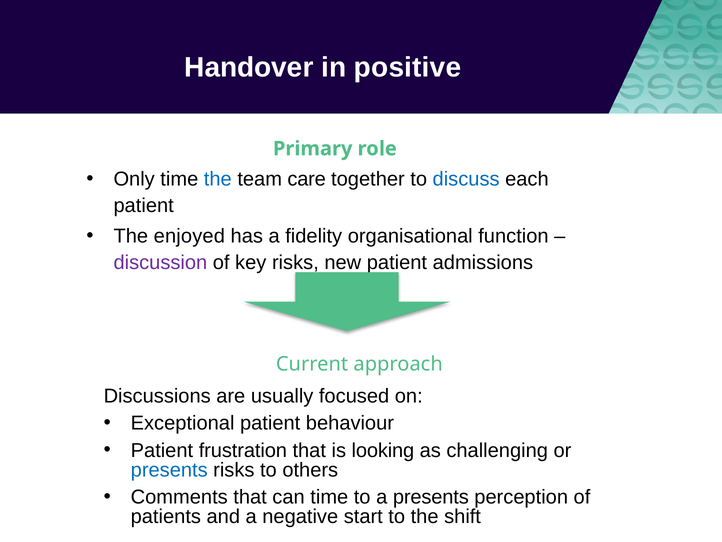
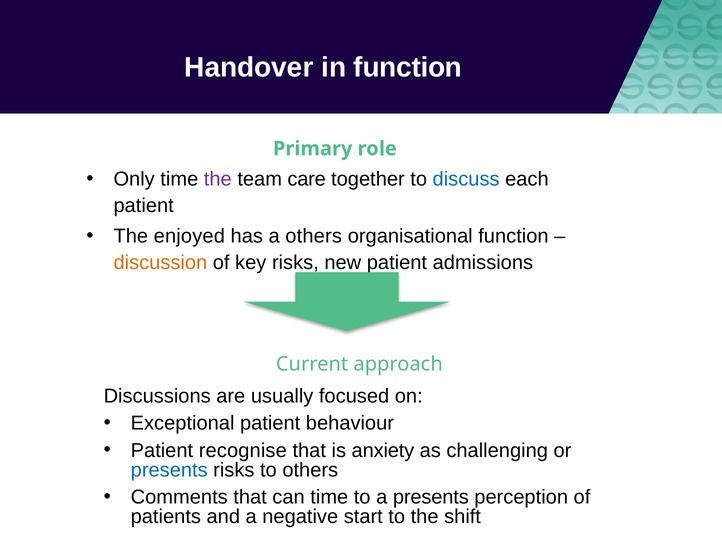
in positive: positive -> function (408, 68)
the colour: blue -> purple (218, 179)
a fidelity: fidelity -> others (314, 236)
discussion colour: purple -> orange (160, 263)
frustration: frustration -> recognise (243, 450)
looking: looking -> anxiety (383, 450)
